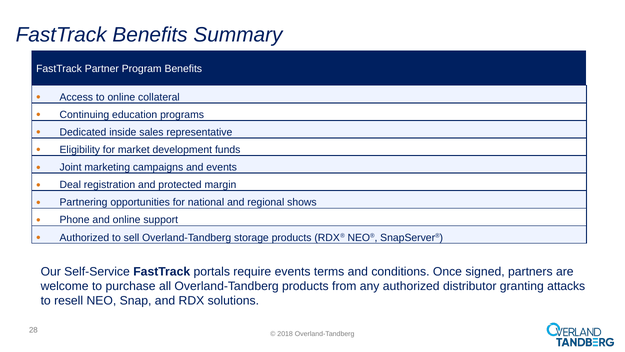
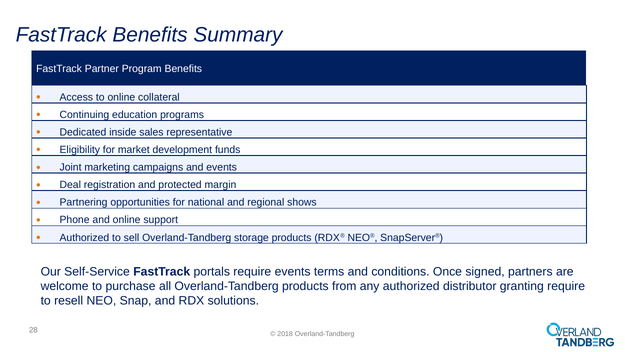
granting attacks: attacks -> require (566, 286)
